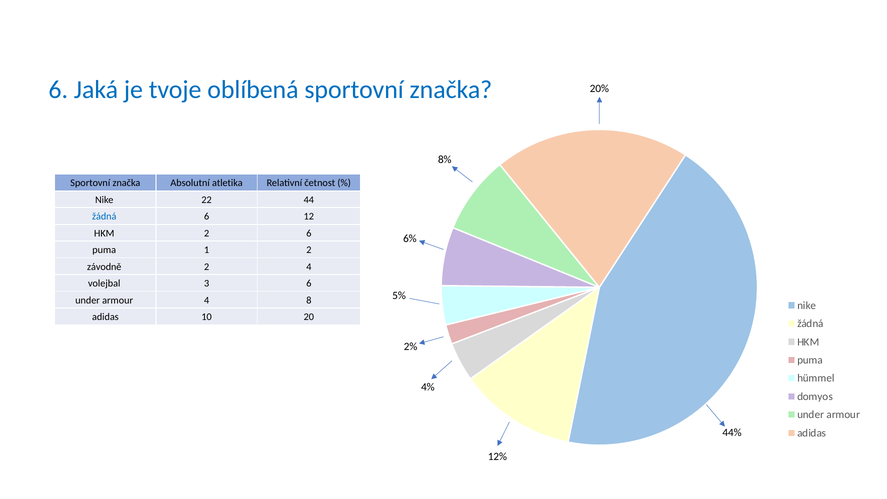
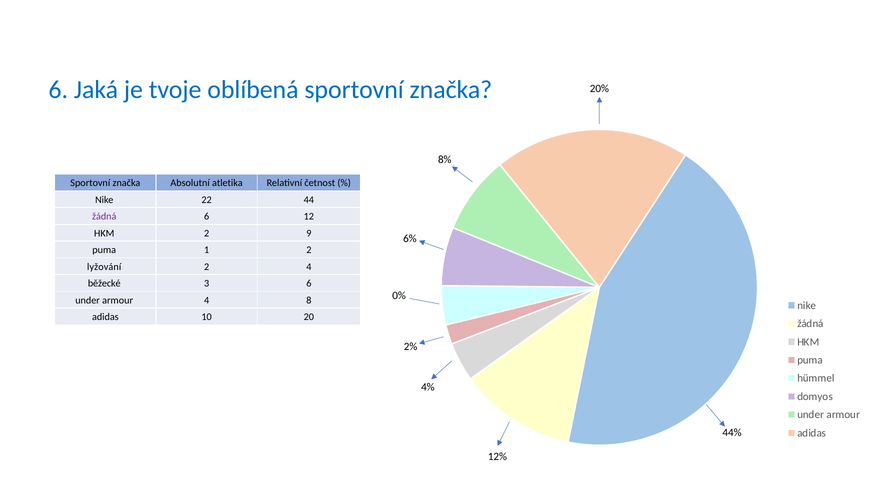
žádná colour: blue -> purple (104, 216)
2 6: 6 -> 9 (309, 233)
závodně: závodně -> lyžování (104, 267)
volejbal: volejbal -> běžecké (104, 283)
5%: 5% -> 0% (399, 295)
